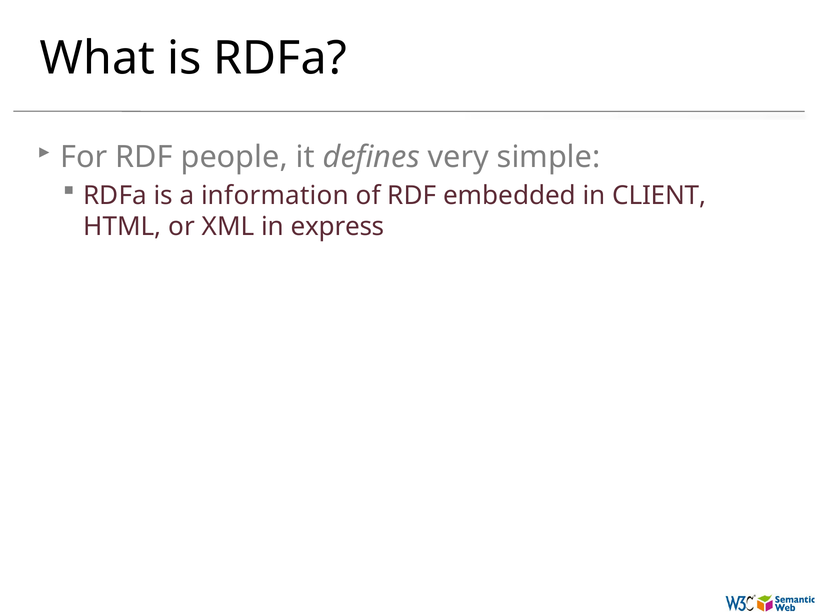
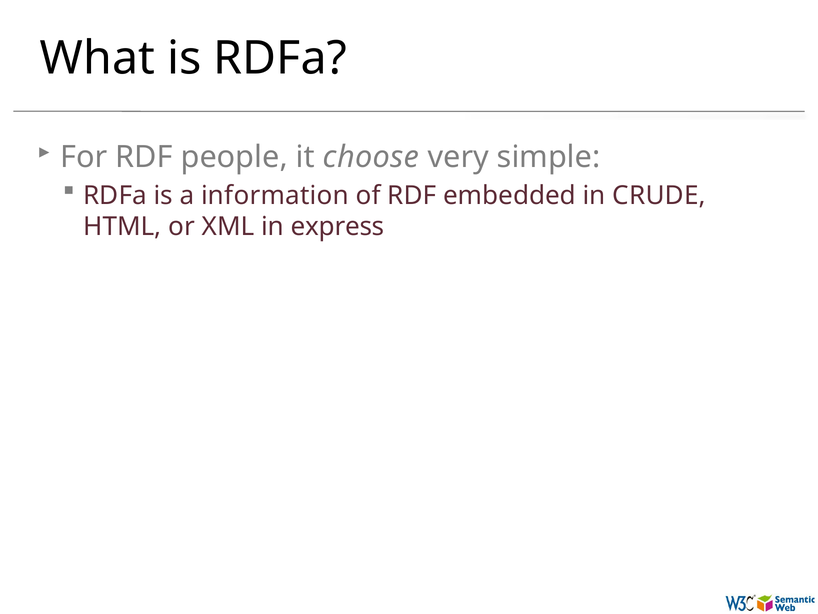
defines: defines -> choose (371, 157)
CLIENT: CLIENT -> CRUDE (659, 195)
